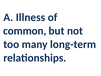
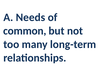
Illness: Illness -> Needs (30, 17)
